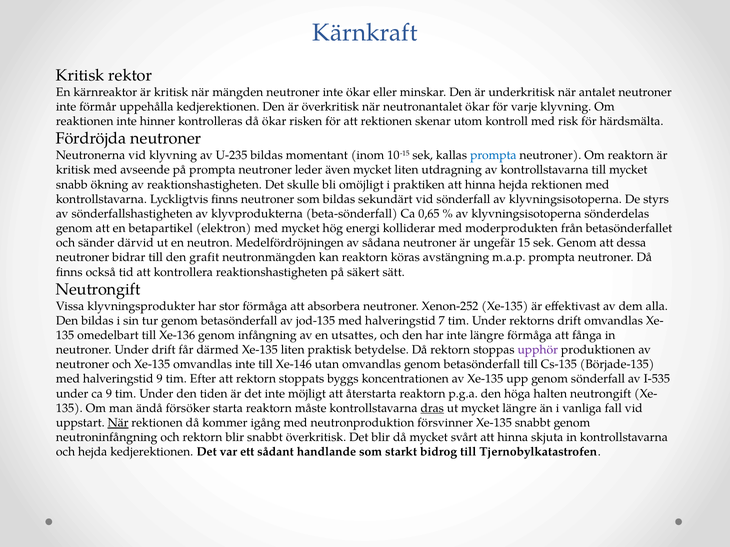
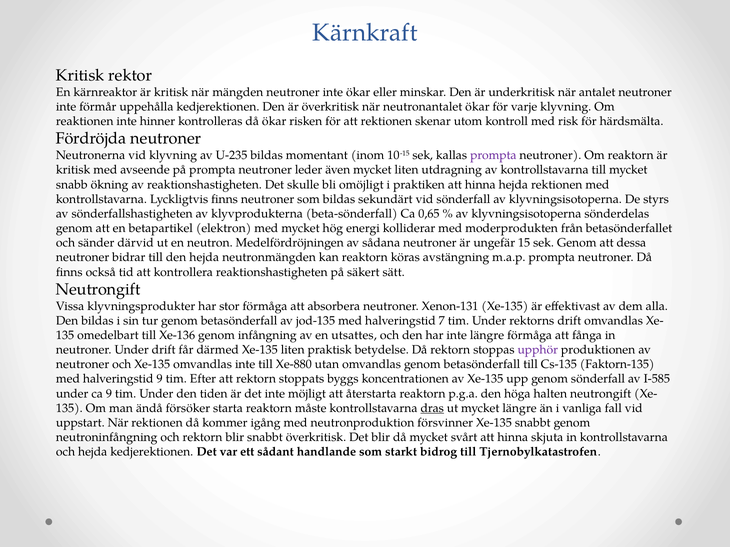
prompta colour: blue -> purple (493, 155)
den grafit: grafit -> hejda (204, 258)
Xenon-252: Xenon-252 -> Xenon-131 (450, 306)
Xe-146: Xe-146 -> Xe-880 (294, 365)
Började-135: Började-135 -> Faktorn-135 (617, 365)
I-535: I-535 -> I-585 (657, 379)
När underline: present -> none (118, 423)
